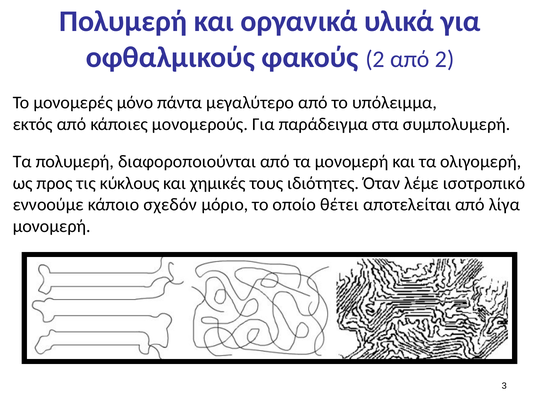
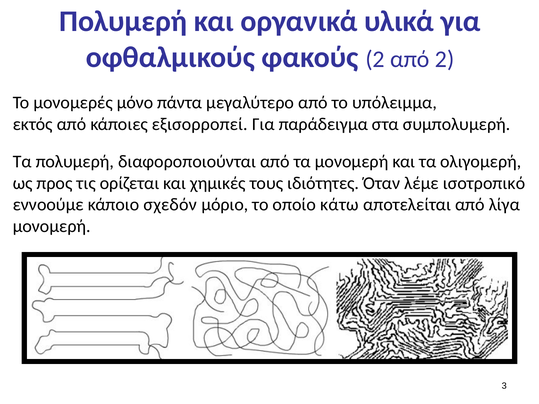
μονομερούς: μονομερούς -> εξισορροπεί (200, 124)
κύκλους: κύκλους -> ορίζεται (130, 183)
θέτει: θέτει -> κάτω (340, 205)
